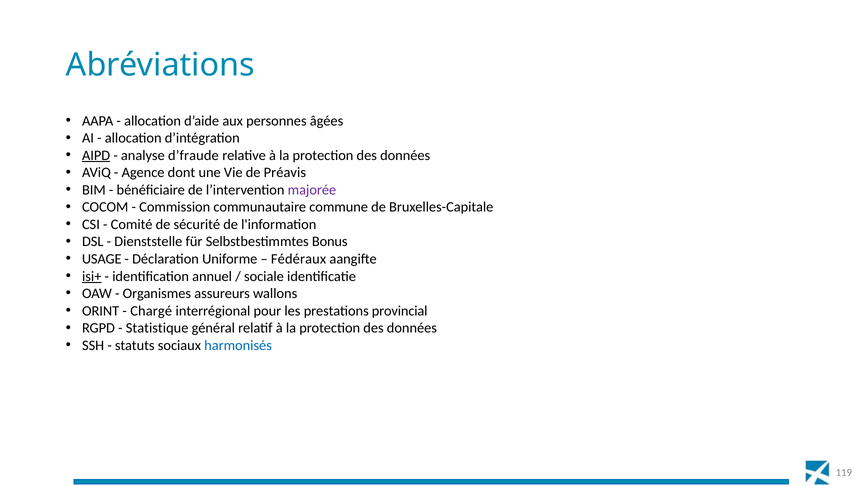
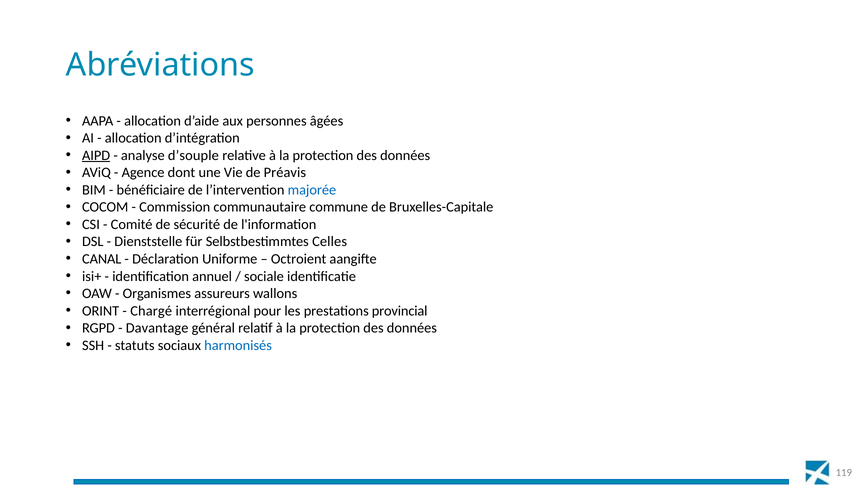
d’fraude: d’fraude -> d’souple (193, 155)
majorée colour: purple -> blue (312, 190)
Bonus: Bonus -> Celles (330, 242)
USAGE: USAGE -> CANAL (102, 259)
Fédéraux: Fédéraux -> Octroient (299, 259)
isi+ underline: present -> none (92, 276)
Statistique: Statistique -> Davantage (157, 328)
